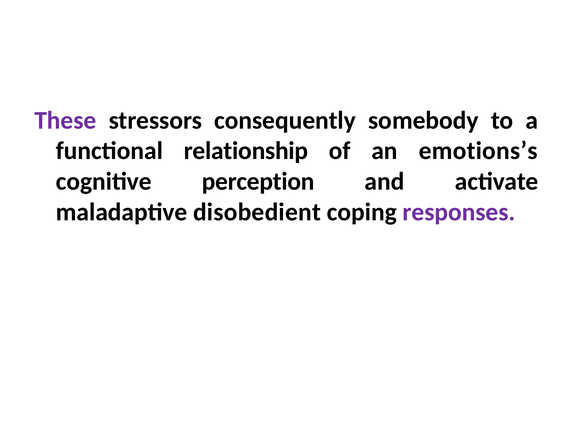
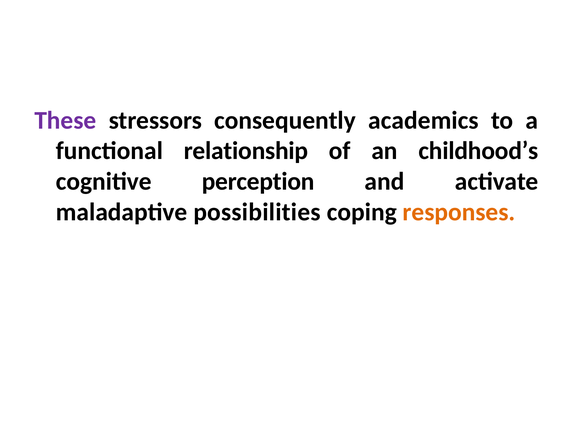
somebody: somebody -> academics (423, 120)
emotions’s: emotions’s -> childhood’s (478, 151)
disobedient: disobedient -> possibilities (257, 212)
responses colour: purple -> orange (459, 212)
